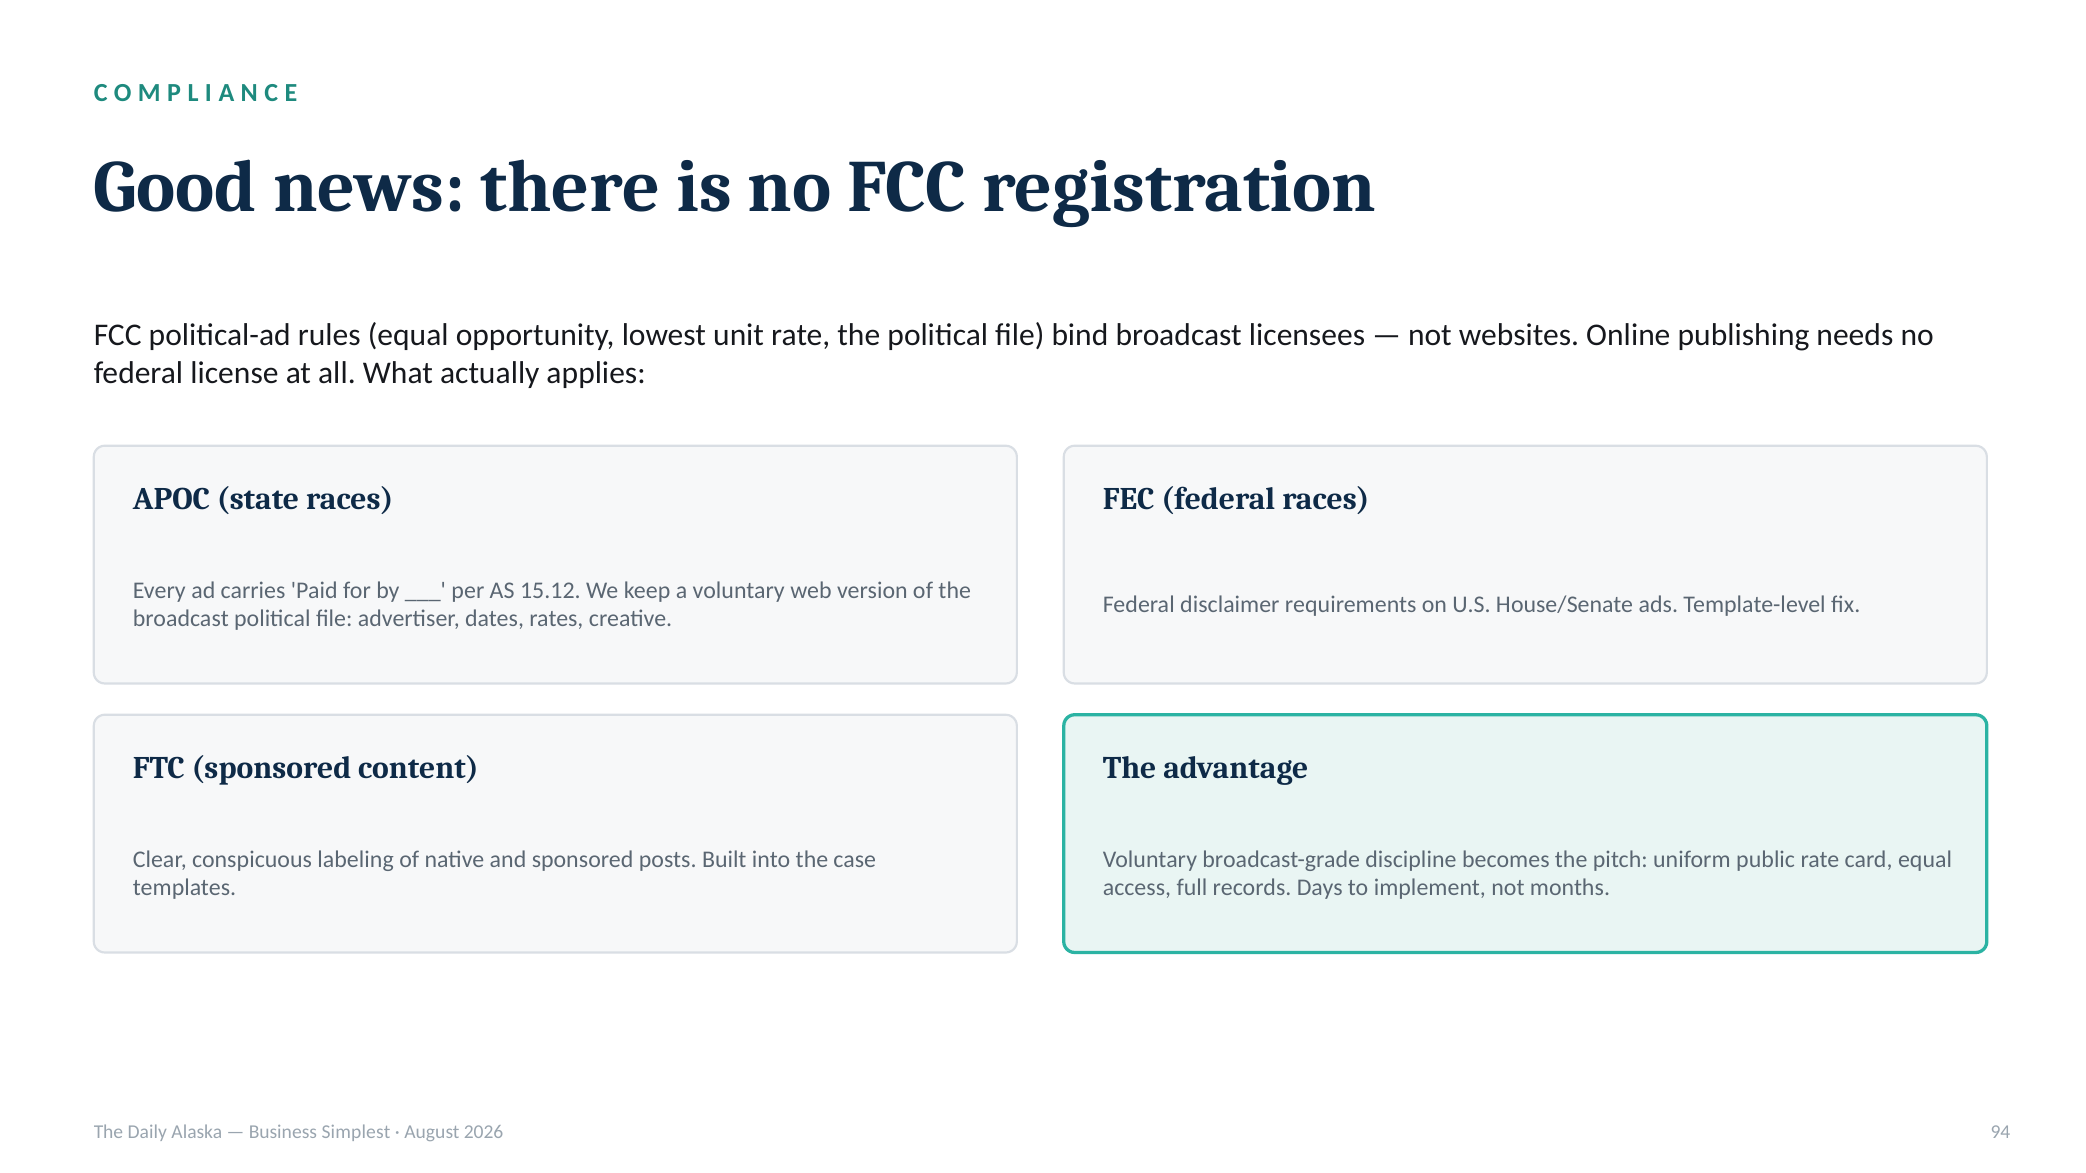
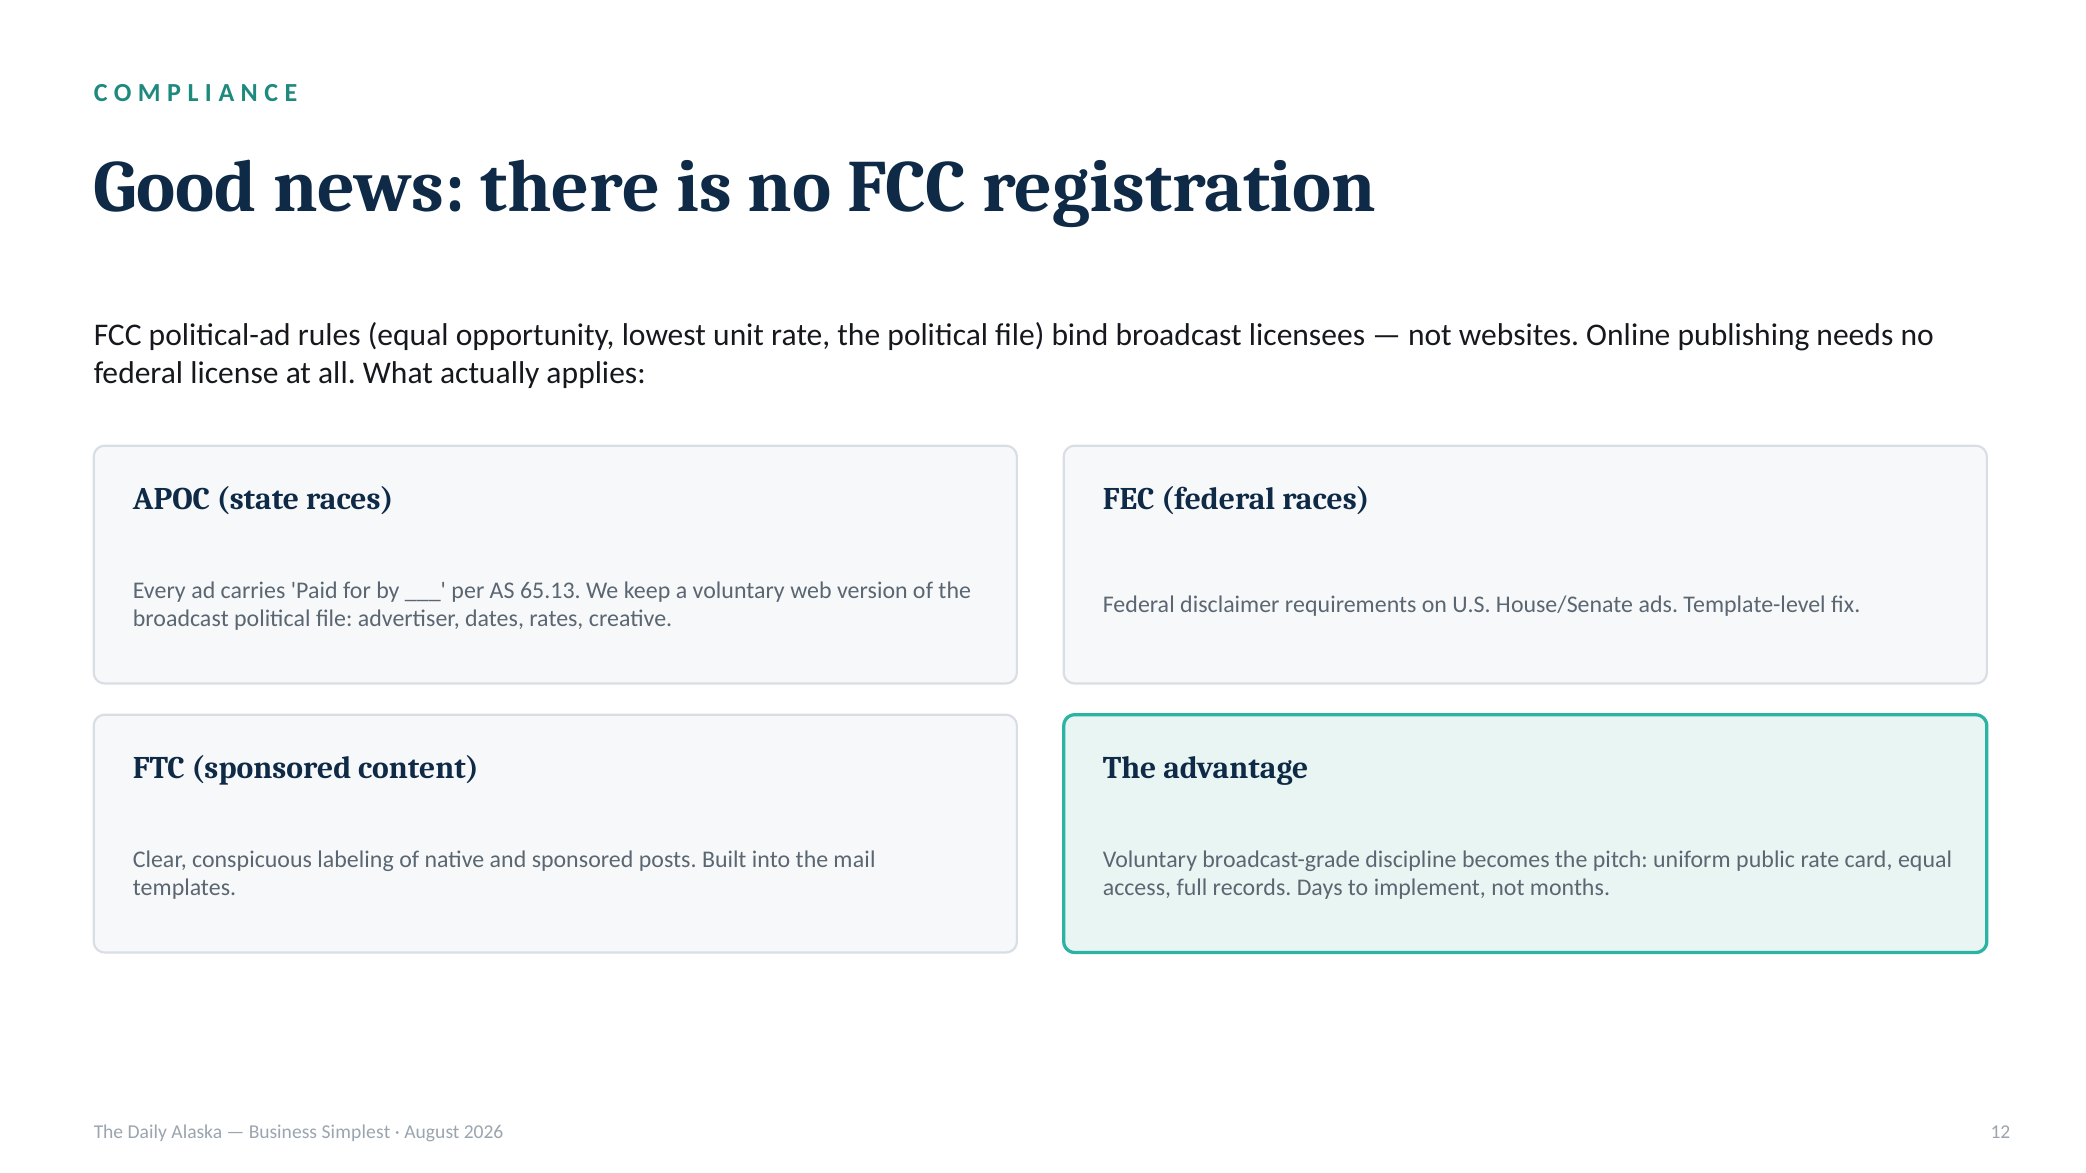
15.12: 15.12 -> 65.13 (550, 590)
case: case -> mail (855, 859)
94: 94 -> 12 (2000, 1132)
